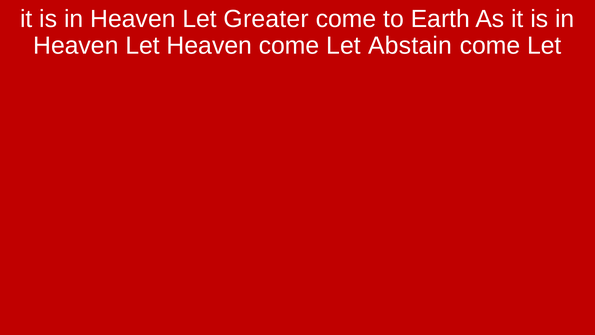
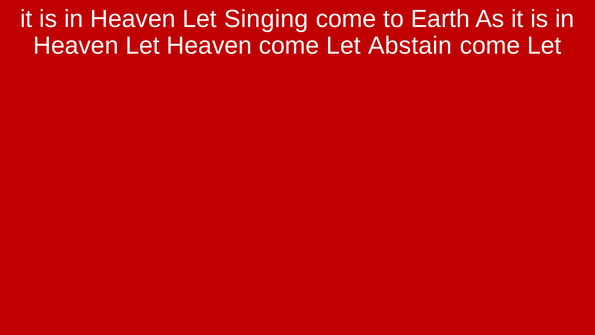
Greater: Greater -> Singing (266, 19)
